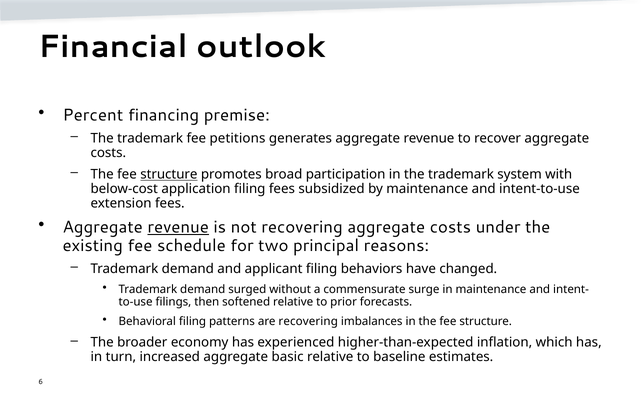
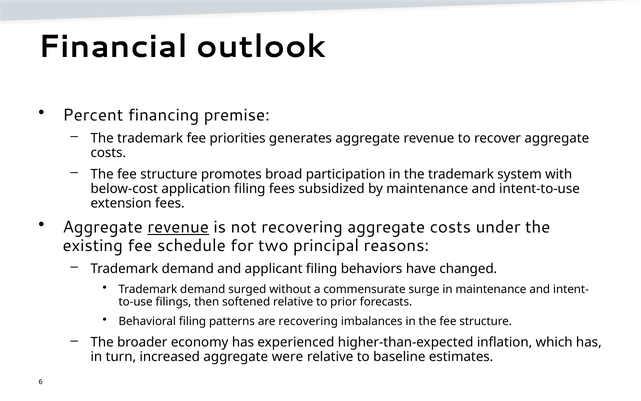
petitions: petitions -> priorities (238, 138)
structure underline: present -> none (169, 174)
basic: basic -> were (288, 357)
